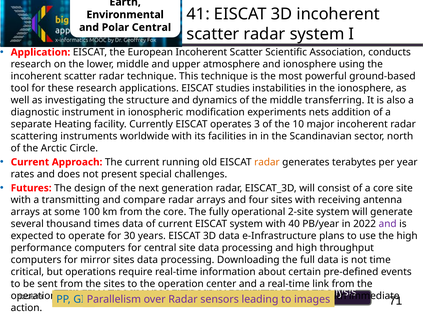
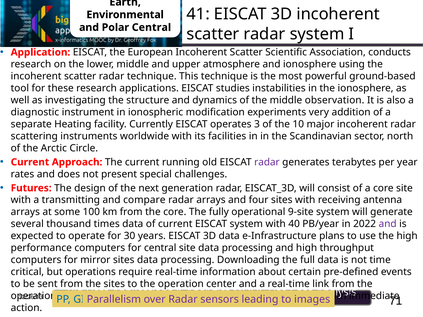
transferring: transferring -> observation (335, 100)
nets: nets -> very (319, 112)
radar colour: orange -> purple (267, 162)
2-site: 2-site -> 9-site (301, 212)
